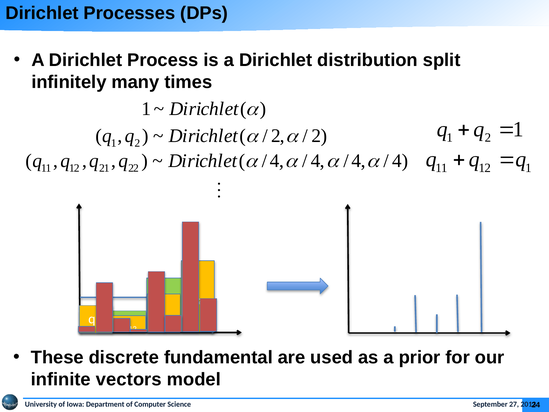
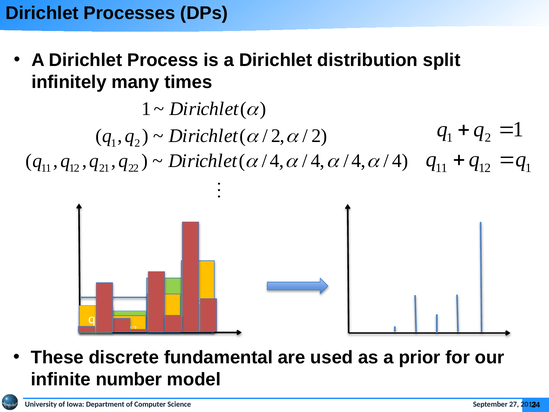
vectors: vectors -> number (129, 379)
